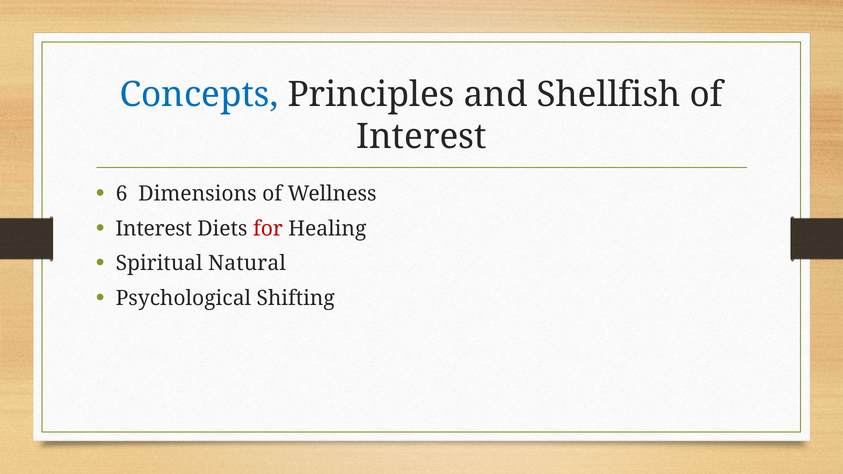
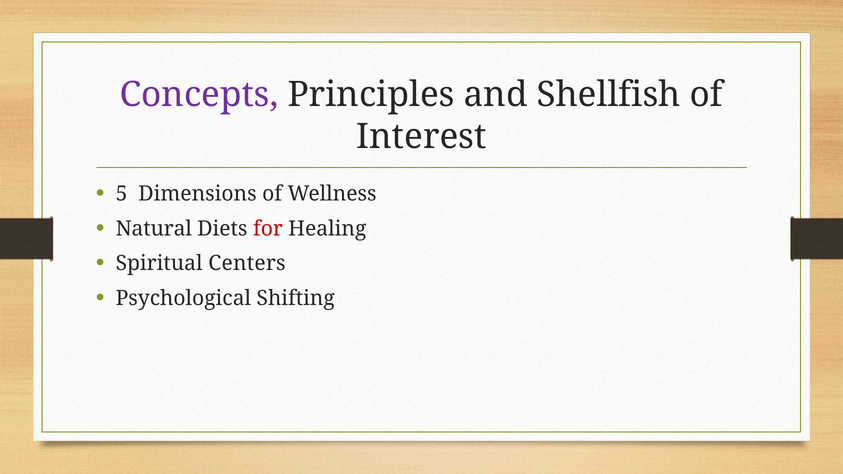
Concepts colour: blue -> purple (199, 95)
6: 6 -> 5 (122, 194)
Interest: Interest -> Natural (154, 229)
Natural: Natural -> Centers (247, 264)
